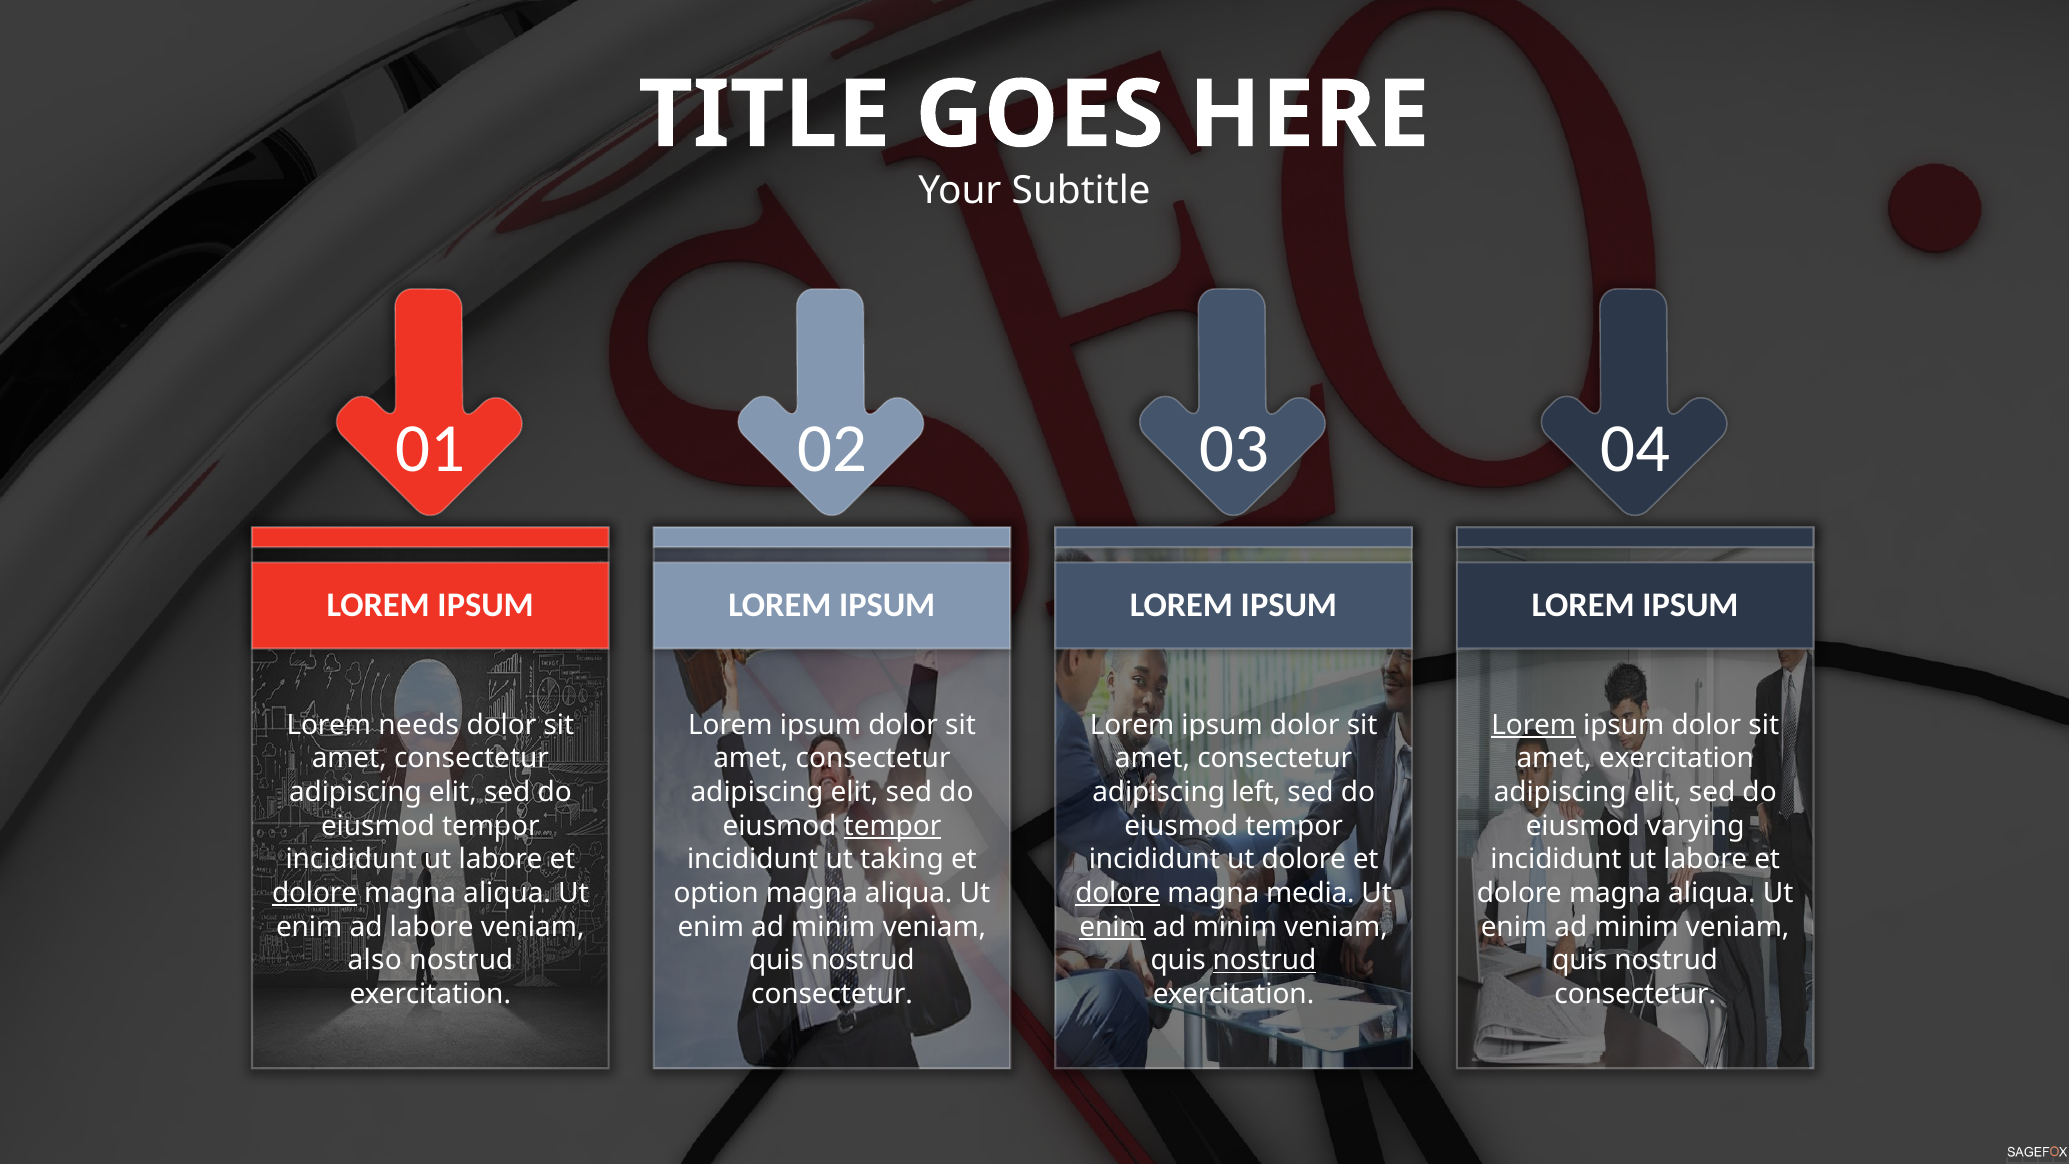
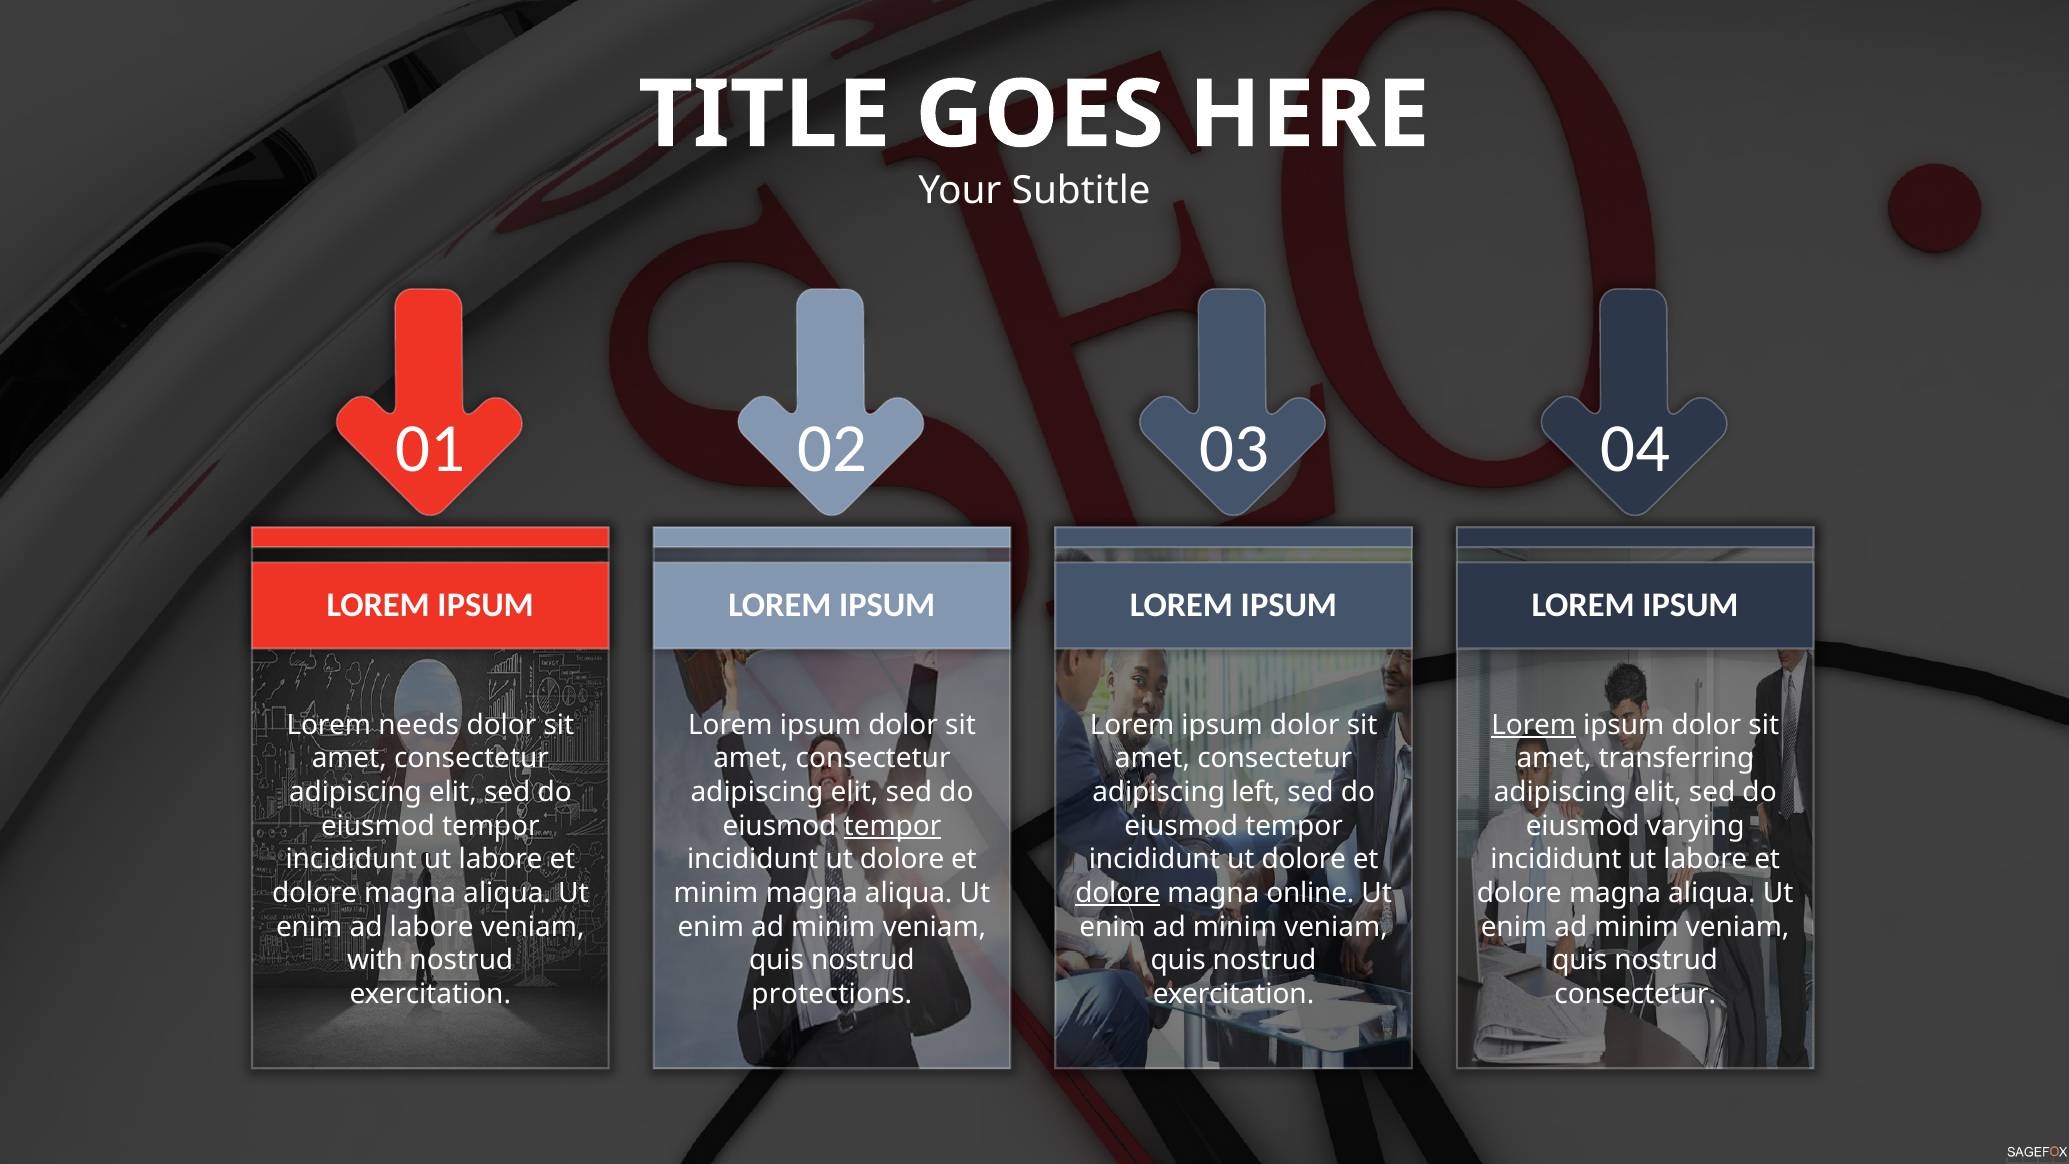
amet exercitation: exercitation -> transferring (1677, 758)
taking: taking -> dolore (902, 859)
dolore underline: present -> none (315, 893)
option: option -> minim (716, 893)
media: media -> online (1310, 893)
enim underline: present -> none (1112, 927)
also: also -> with (375, 960)
nostrud underline: present -> none (1265, 960)
consectetur: consectetur -> protections (832, 994)
